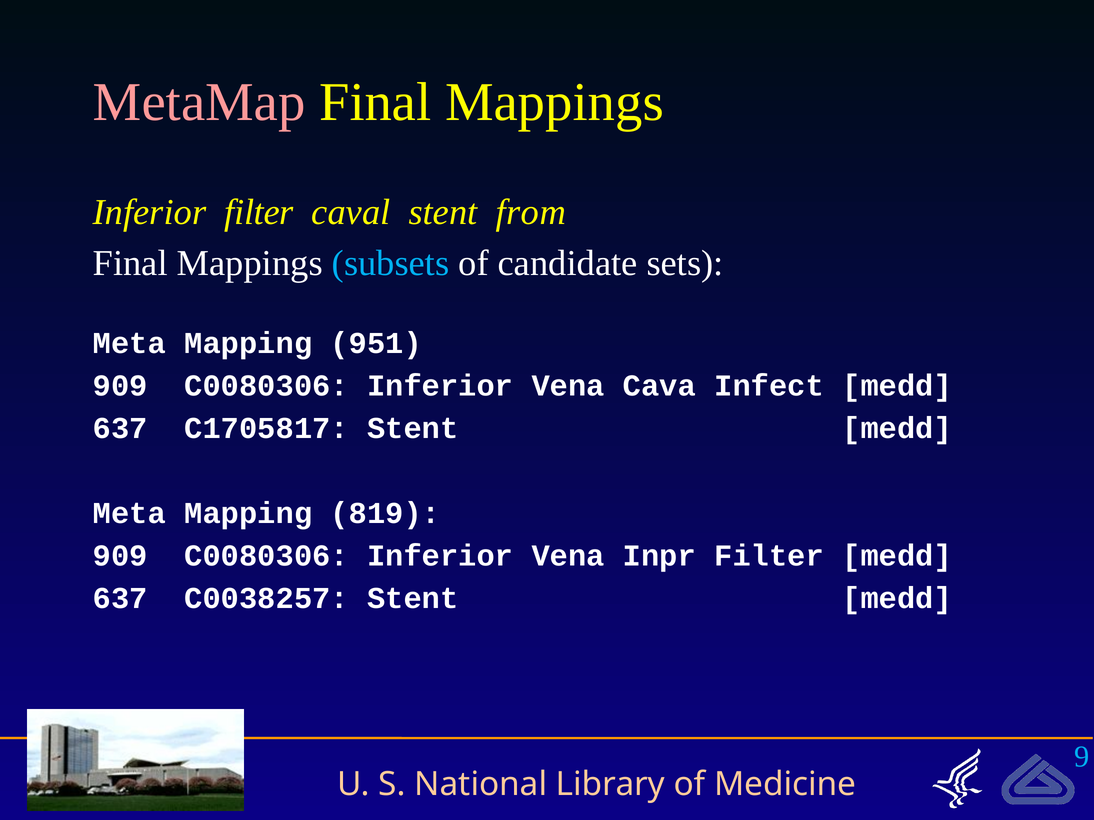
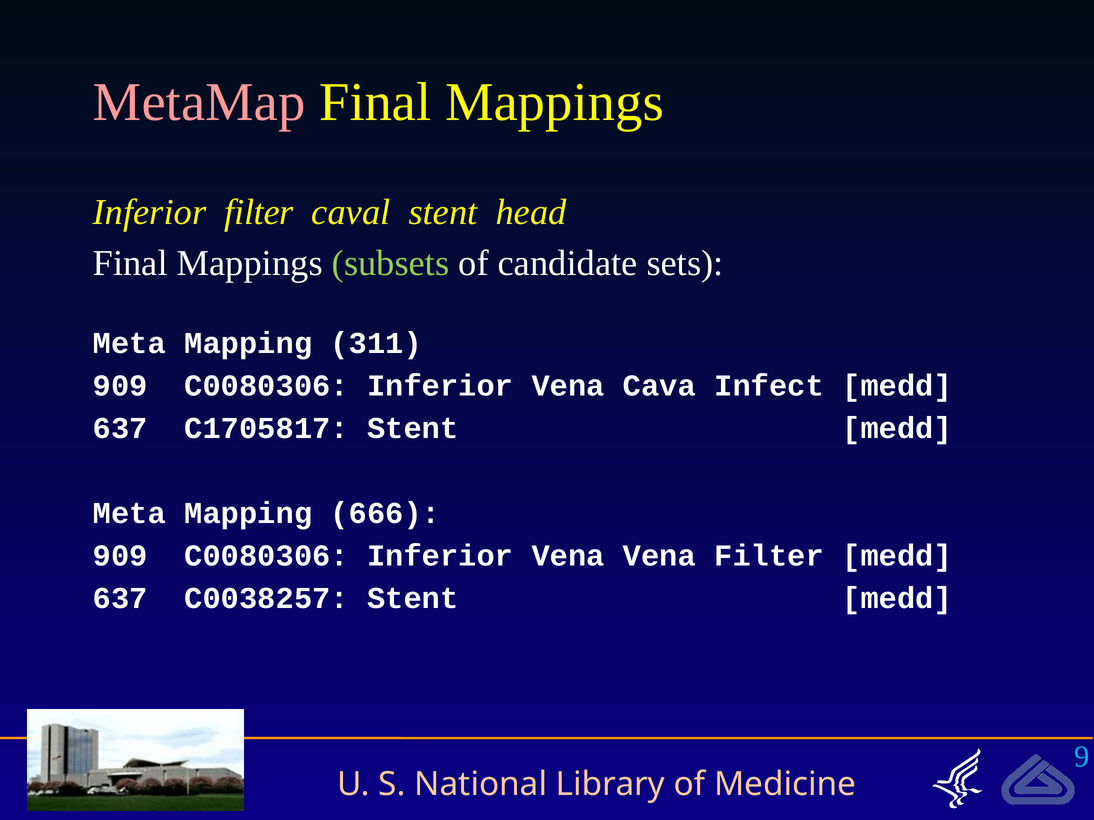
from: from -> head (531, 213)
subsets colour: light blue -> light green (391, 264)
951: 951 -> 311 (376, 343)
819: 819 -> 666 (385, 514)
Vena Inpr: Inpr -> Vena (659, 556)
